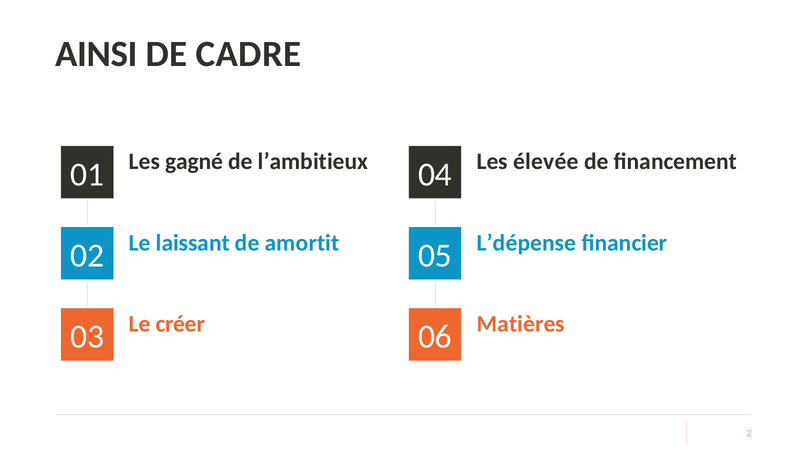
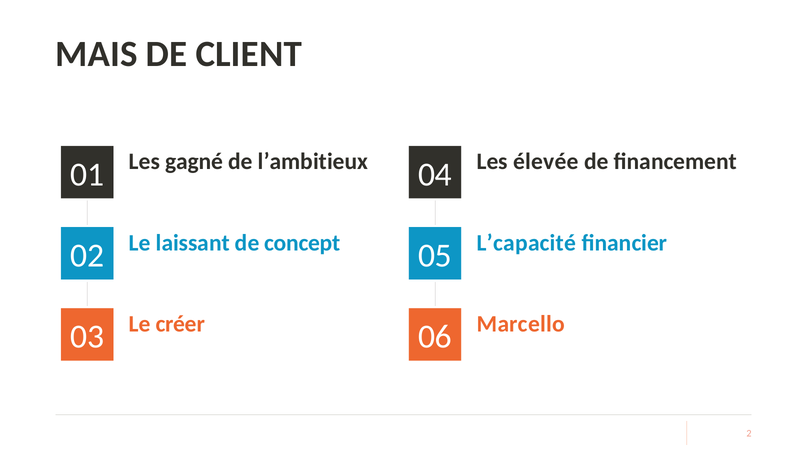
AINSI: AINSI -> MAIS (96, 54)
CADRE: CADRE -> CLIENT (249, 54)
amortit: amortit -> concept (302, 243)
L’dépense: L’dépense -> L’capacité (526, 243)
Matières: Matières -> Marcello (521, 324)
